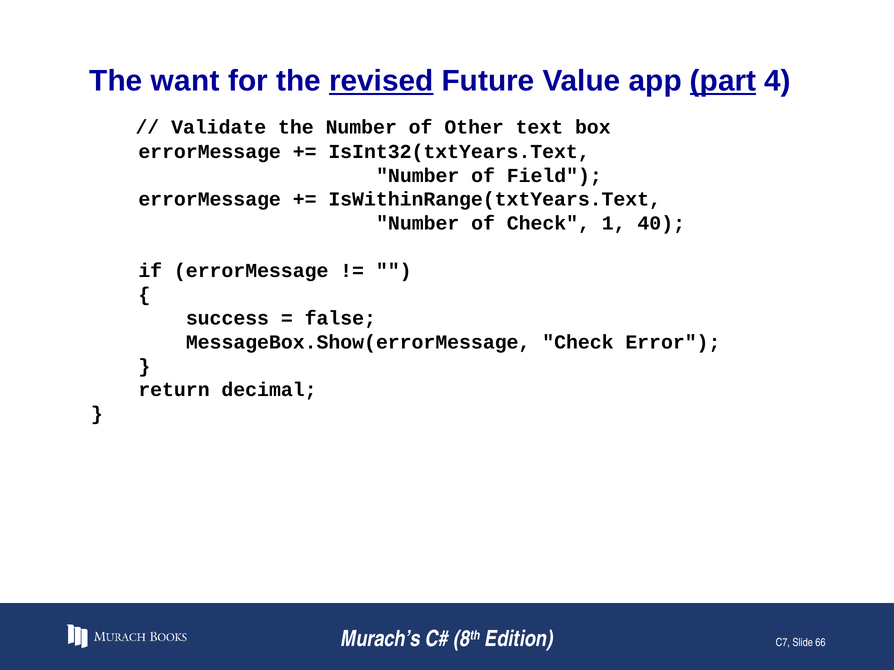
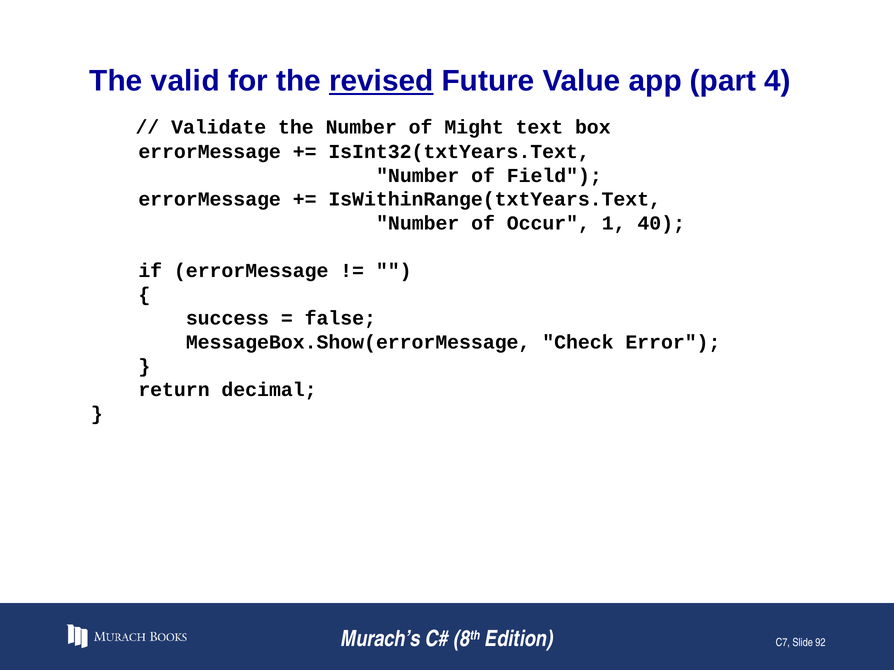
want: want -> valid (185, 81)
part underline: present -> none (723, 81)
Other: Other -> Might (474, 127)
of Check: Check -> Occur (548, 223)
66: 66 -> 92 (820, 643)
